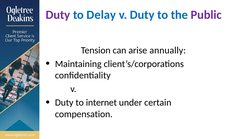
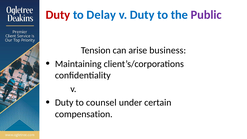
Duty colour: purple -> red (58, 15)
annually: annually -> business (168, 50)
internet: internet -> counsel (101, 102)
